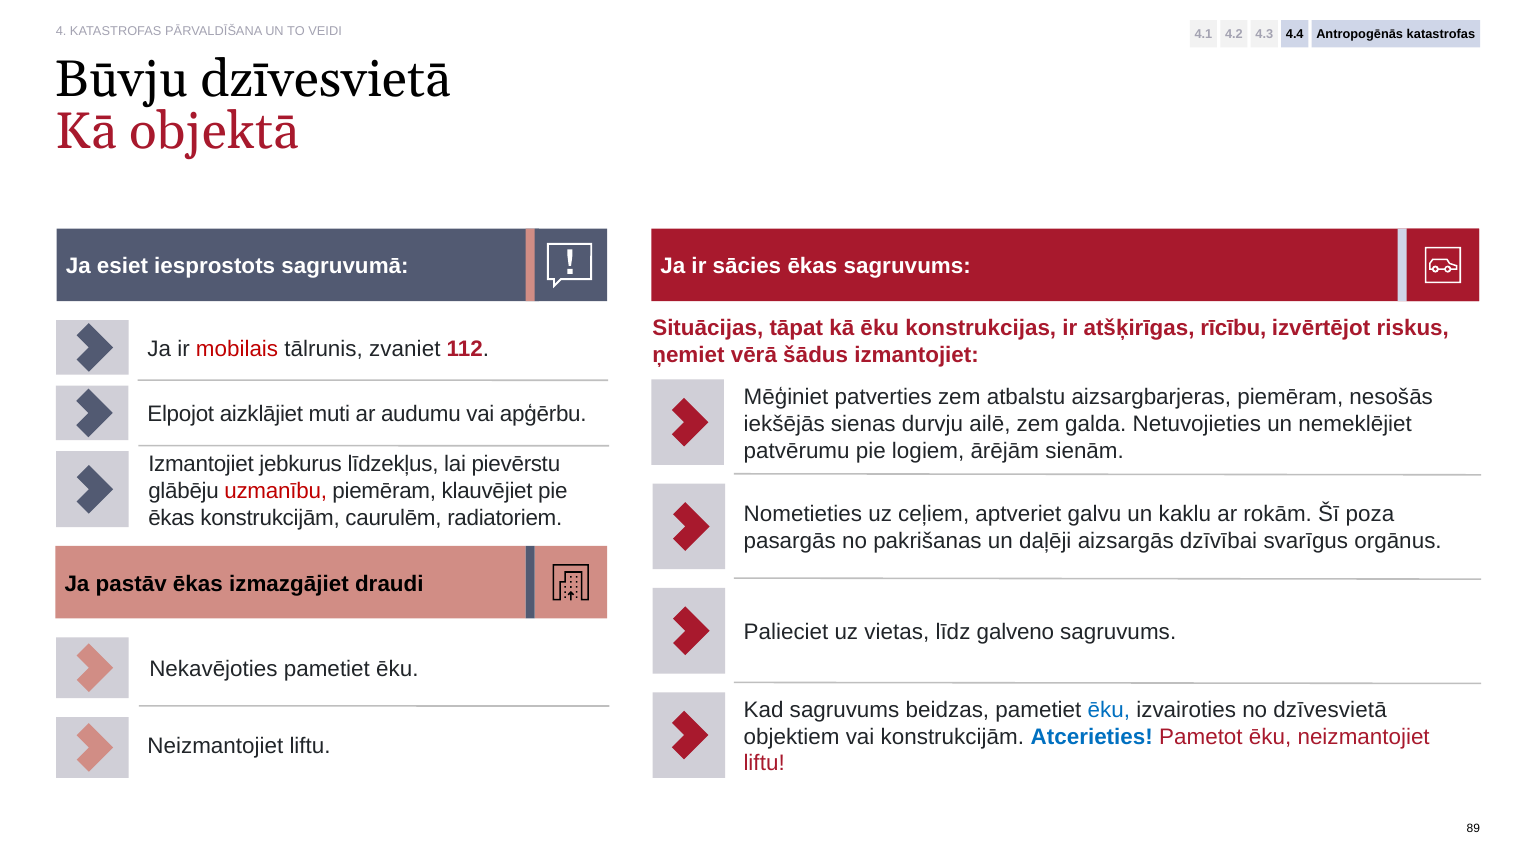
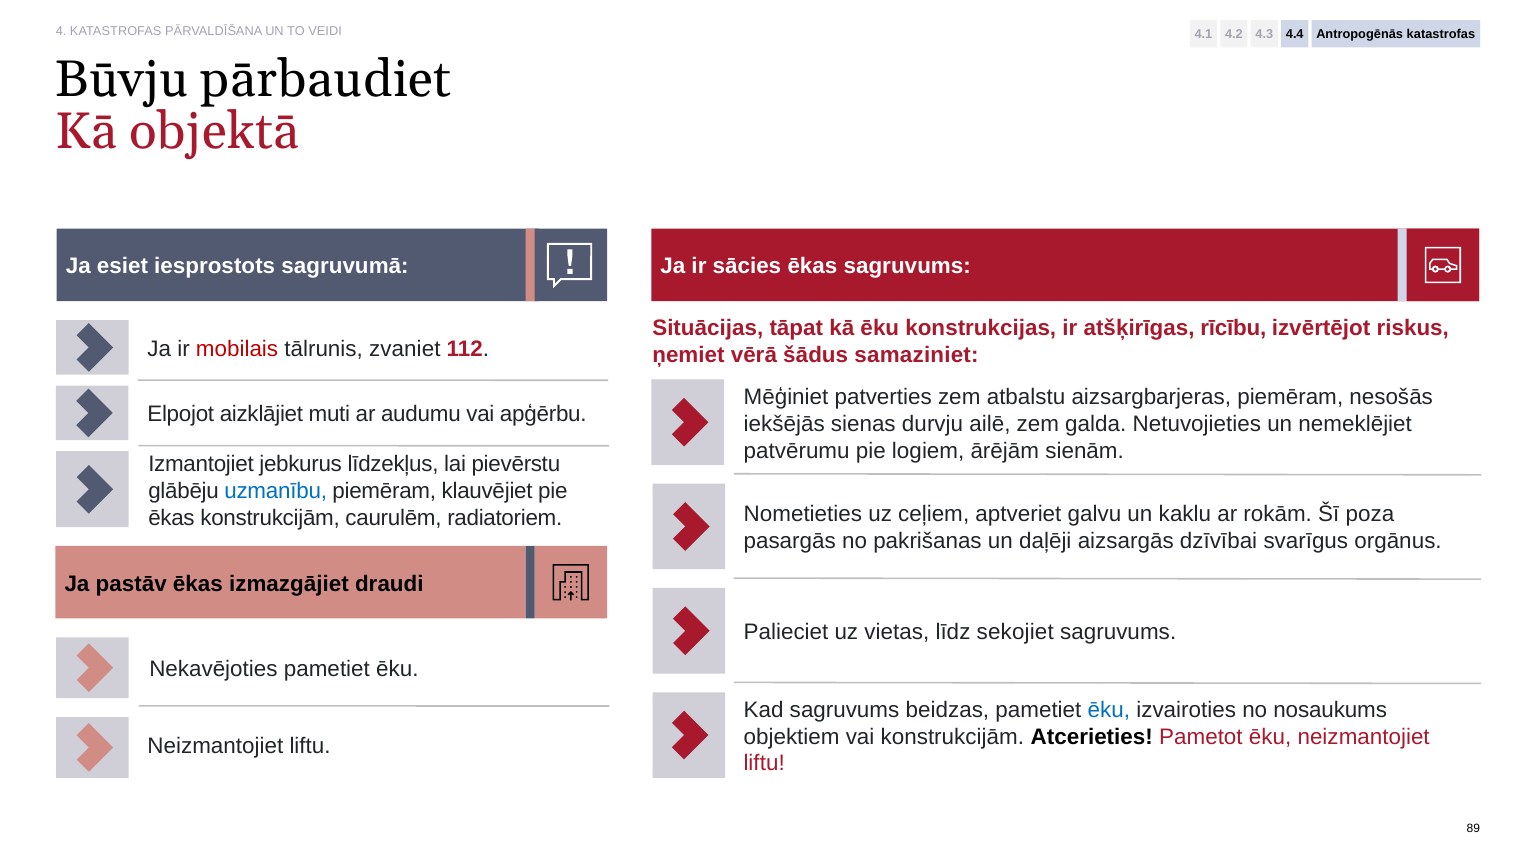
Būvju dzīvesvietā: dzīvesvietā -> pārbaudiet (326, 79)
šādus izmantojiet: izmantojiet -> samaziniet (916, 355)
uzmanību colour: red -> blue (276, 491)
galveno: galveno -> sekojiet (1015, 632)
no dzīvesvietā: dzīvesvietā -> nosaukums (1330, 710)
Atcerieties colour: blue -> black (1092, 737)
